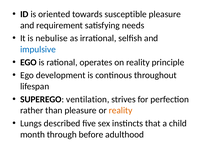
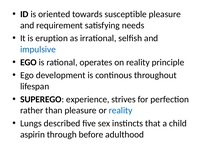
nebulise: nebulise -> eruption (52, 38)
ventilation: ventilation -> experience (88, 99)
reality colour: orange -> blue (121, 110)
month: month -> aspirin (33, 134)
